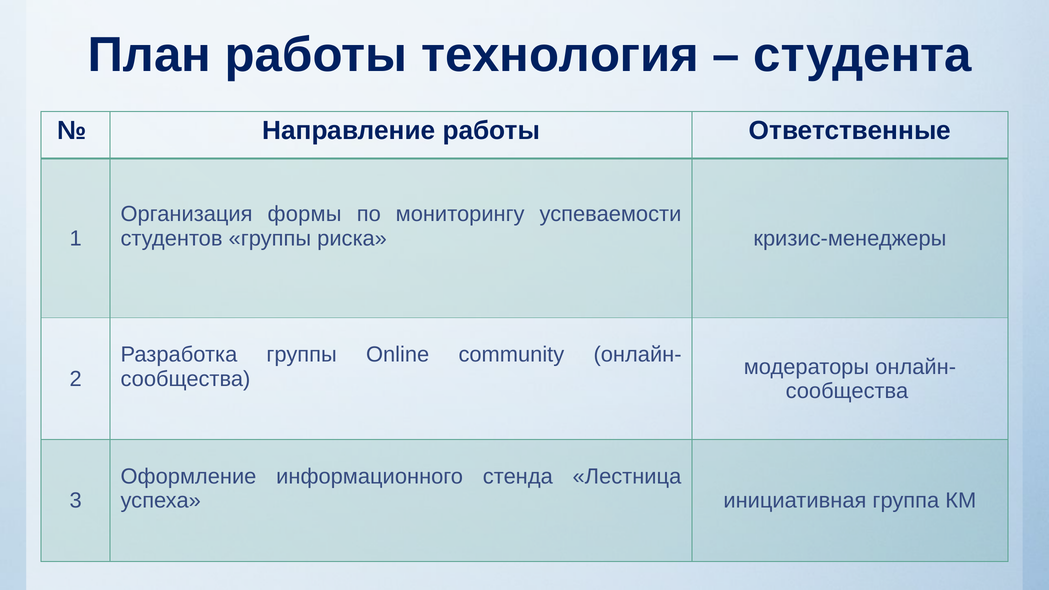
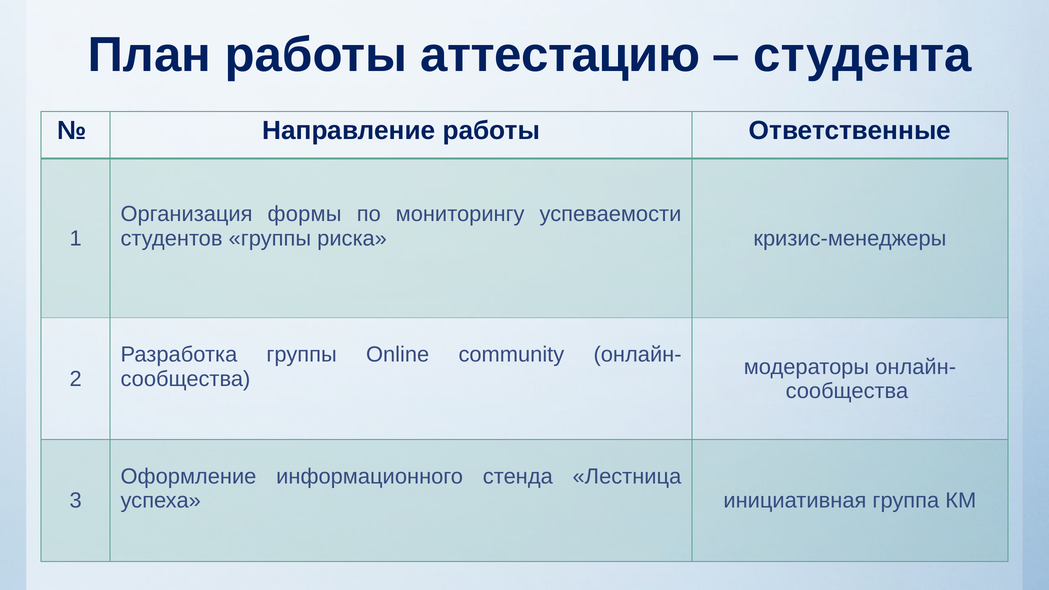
технология: технология -> аттестацию (560, 55)
